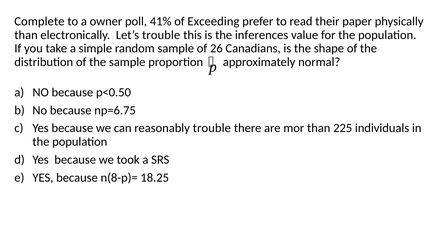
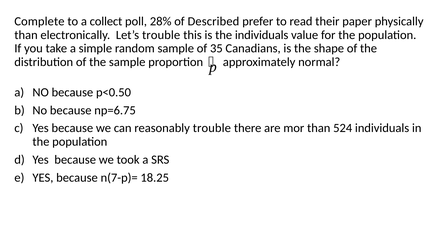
owner: owner -> collect (106, 22)
41%: 41% -> 28% (161, 22)
Exceeding: Exceeding -> Described (213, 22)
the inferences: inferences -> individuals (262, 35)
26: 26 -> 35 (216, 49)
225: 225 -> 524 (343, 128)
n(8-p)=: n(8-p)= -> n(7-p)= (119, 178)
